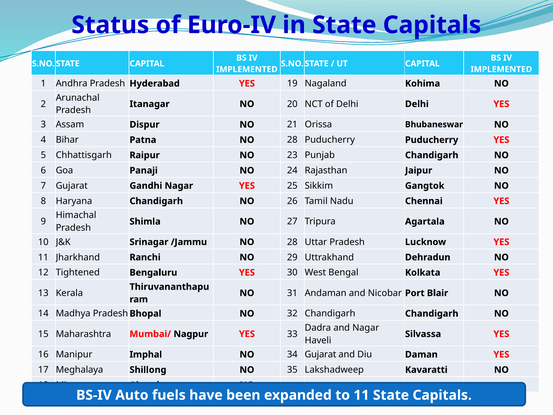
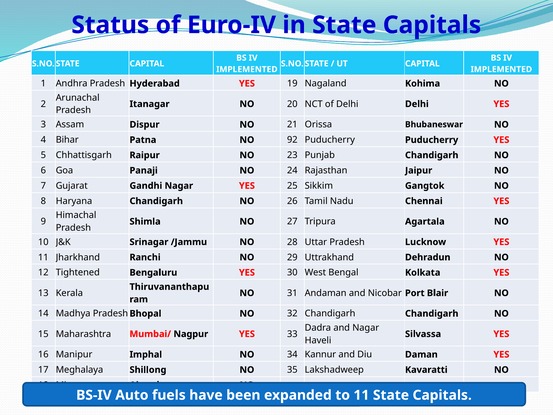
Patna NO 28: 28 -> 92 (292, 140)
34 Gujarat: Gujarat -> Kannur (320, 354)
